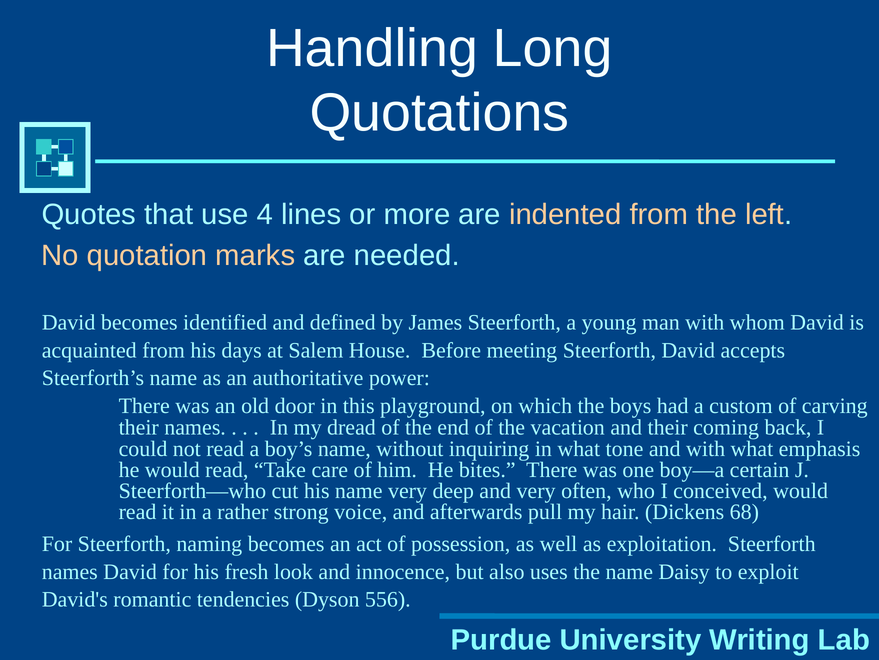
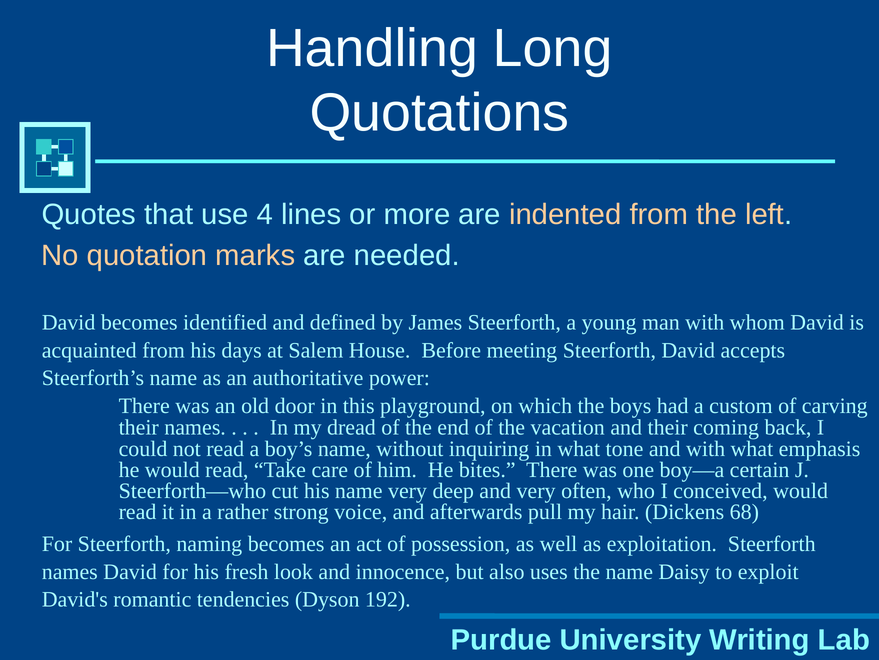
556: 556 -> 192 (388, 599)
